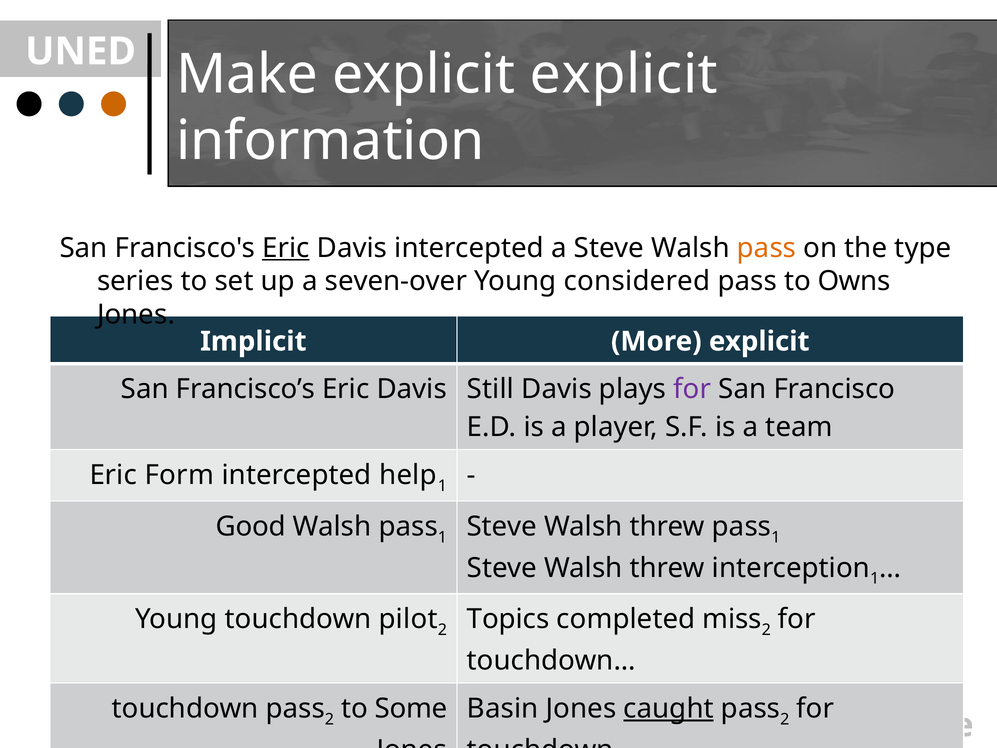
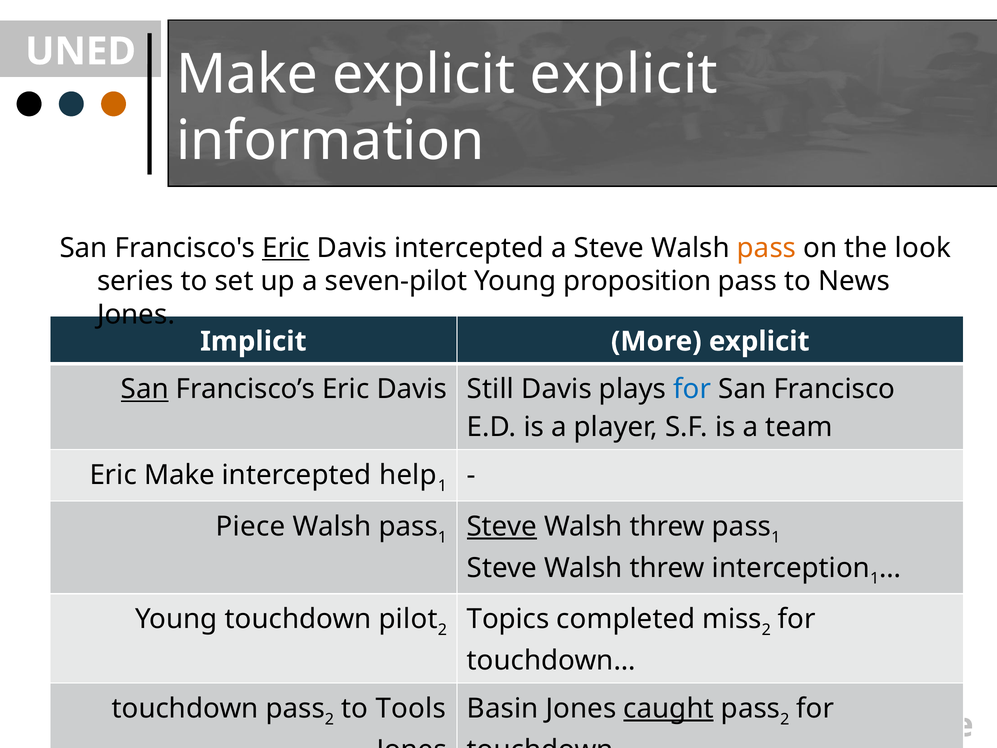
type: type -> look (923, 248)
seven-over: seven-over -> seven-pilot (396, 281)
considered: considered -> proposition (637, 281)
Owns: Owns -> News (854, 281)
San underline: none -> present (145, 389)
for colour: purple -> blue (692, 389)
Eric Form: Form -> Make (179, 475)
Good: Good -> Piece (251, 526)
Steve underline: none -> present (502, 526)
Some: Some -> Tools (411, 708)
